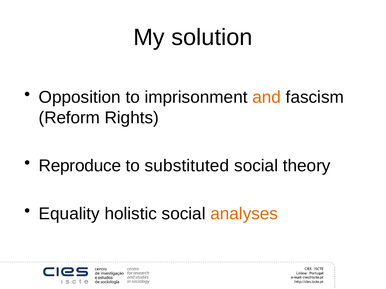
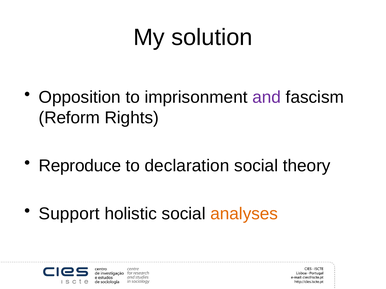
and colour: orange -> purple (267, 97)
substituted: substituted -> declaration (187, 166)
Equality: Equality -> Support (69, 214)
